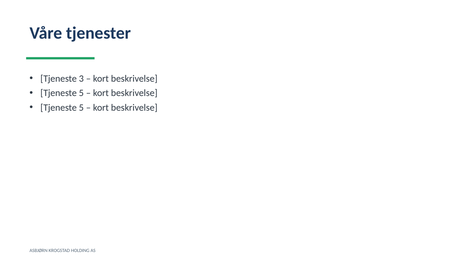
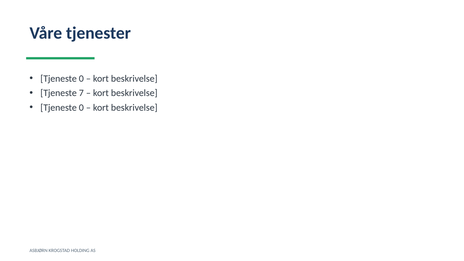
3: 3 -> 0 (81, 79)
5: 5 -> 7 (81, 93)
5: 5 -> 0 (81, 108)
